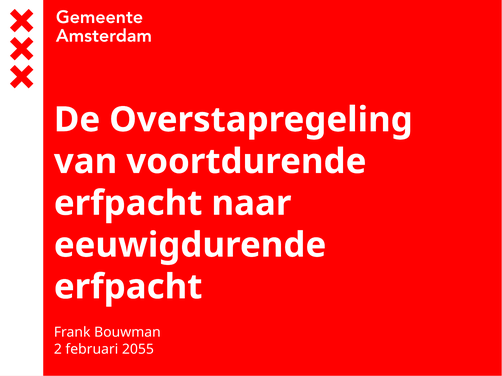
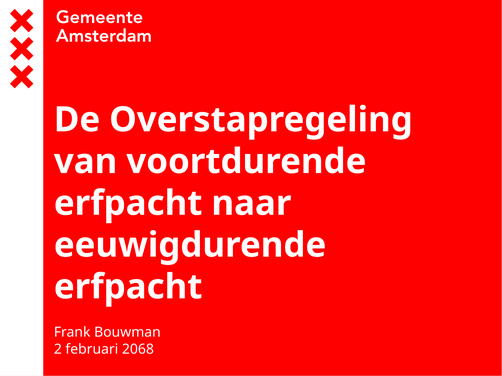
2055: 2055 -> 2068 (138, 350)
